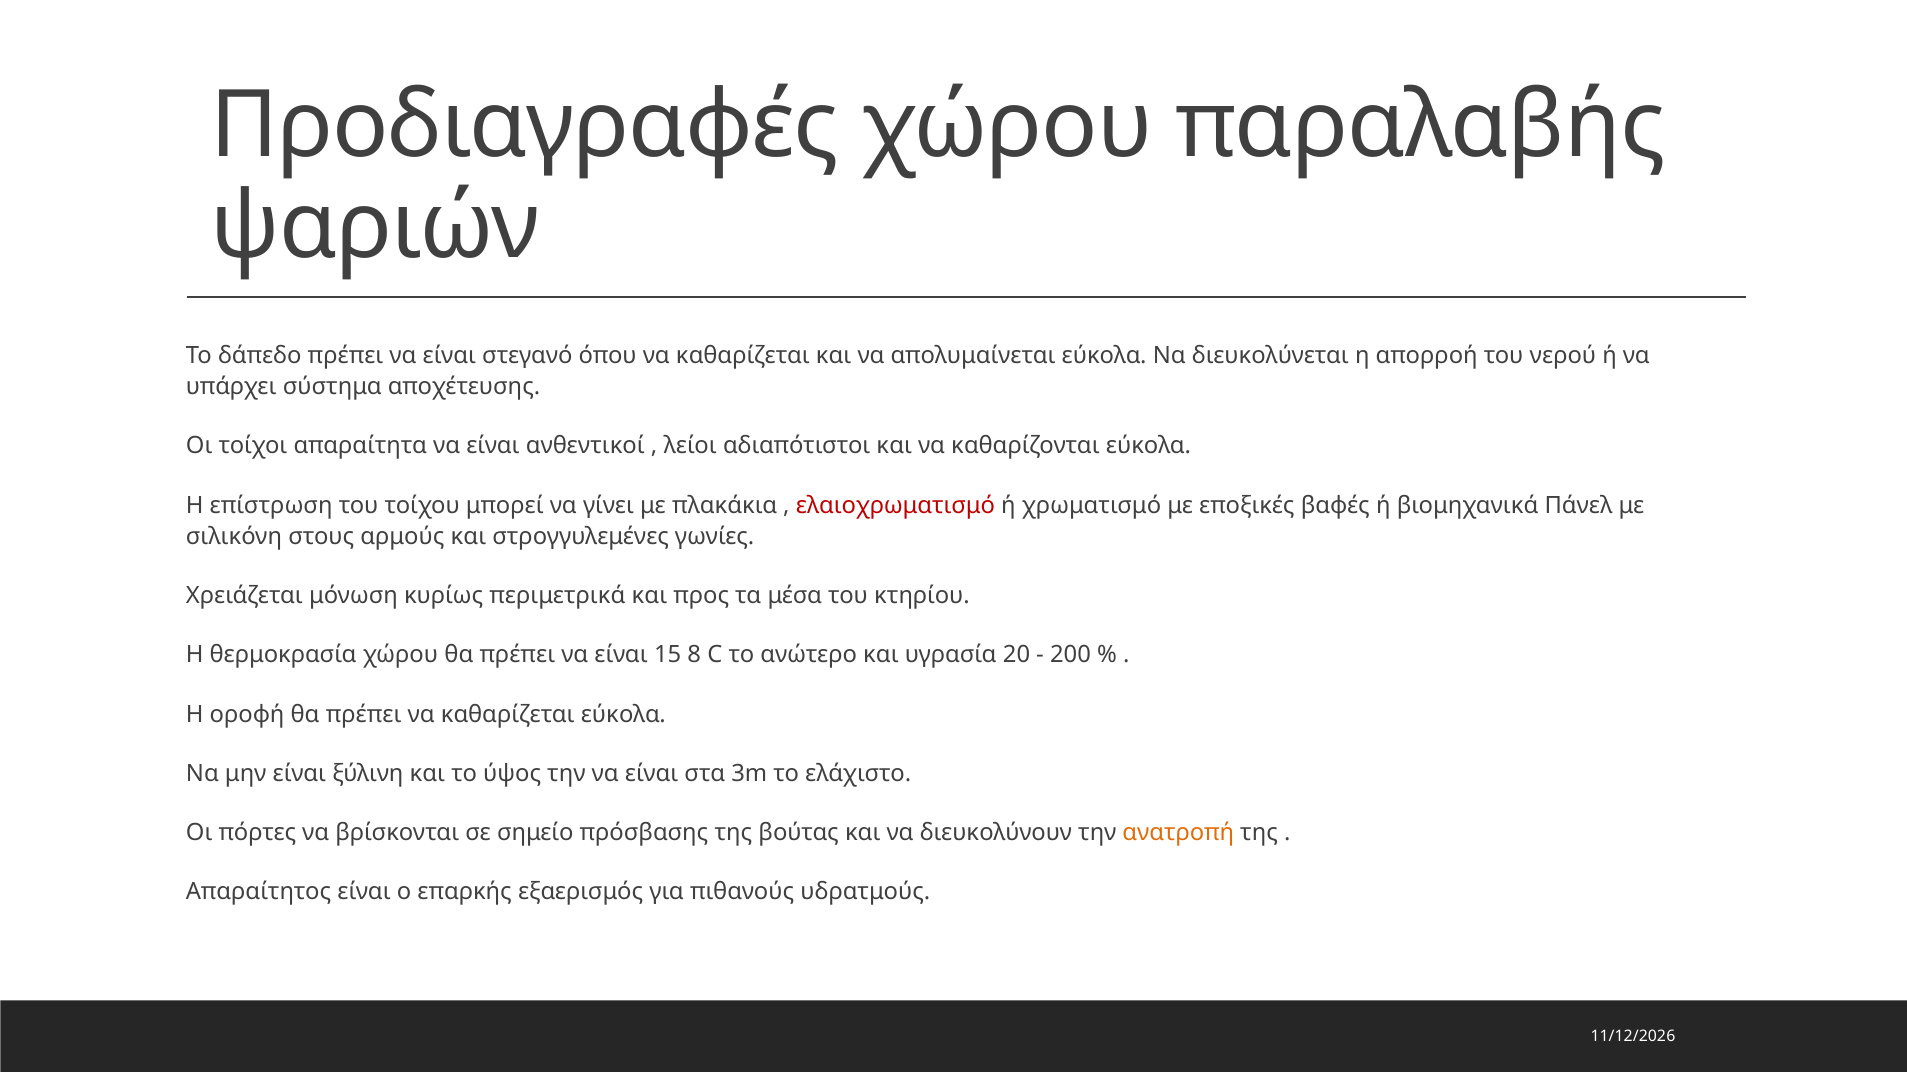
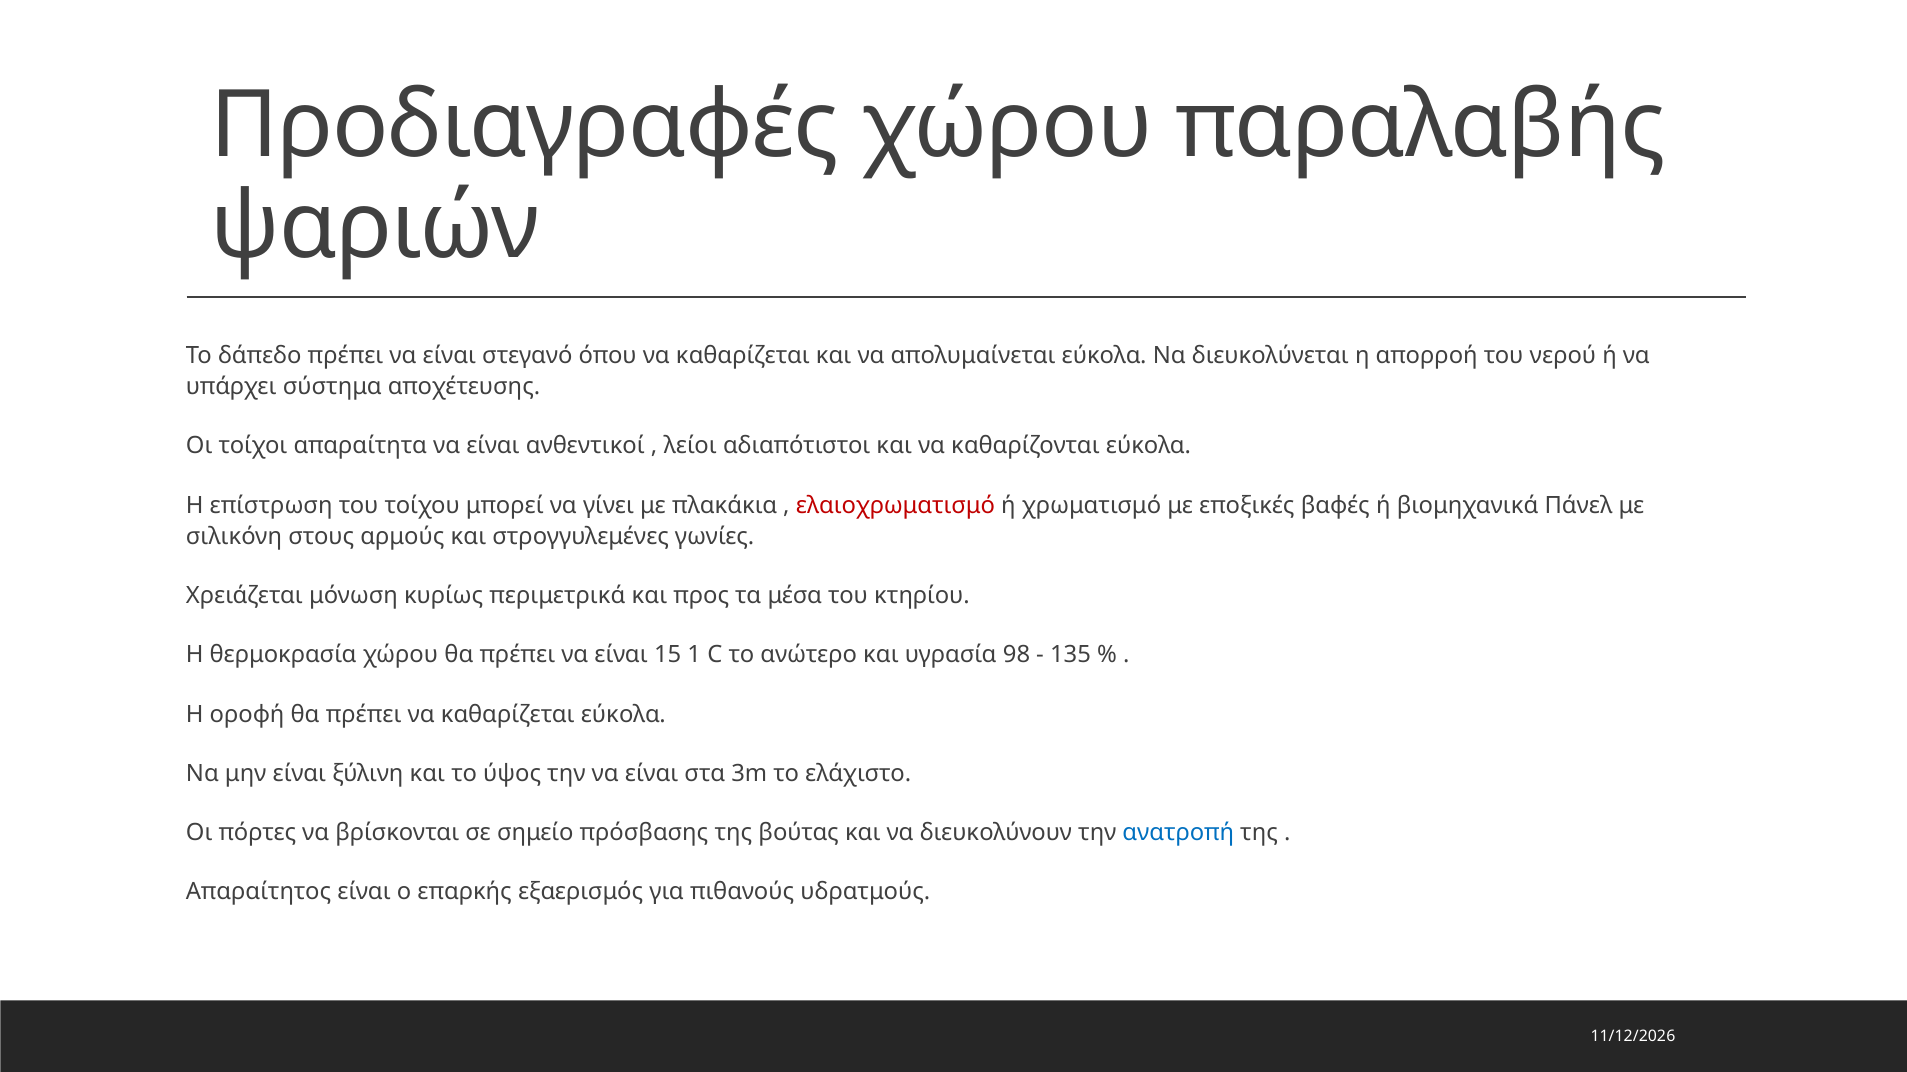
8: 8 -> 1 (694, 655)
20: 20 -> 98 (1017, 655)
200: 200 -> 135 (1071, 655)
ανατροπή colour: orange -> blue (1178, 833)
